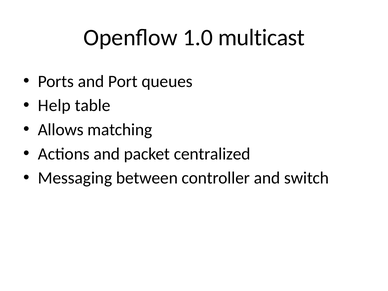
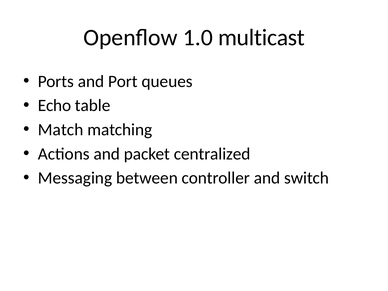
Help: Help -> Echo (55, 106)
Allows: Allows -> Match (61, 130)
